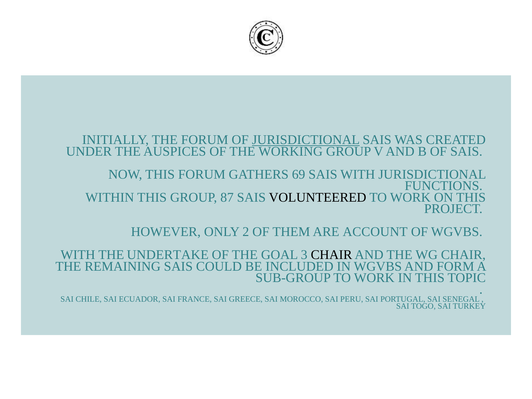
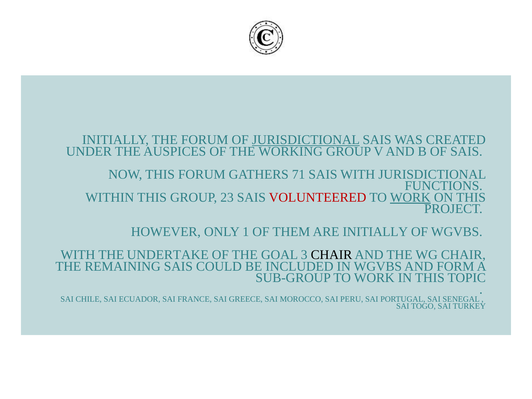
69: 69 -> 71 (299, 174)
87: 87 -> 23 (227, 197)
VOLUNTEERED colour: black -> red (318, 197)
WORK underline: none -> present (410, 197)
2: 2 -> 1 (246, 232)
ARE ACCOUNT: ACCOUNT -> INITIALLY (375, 232)
